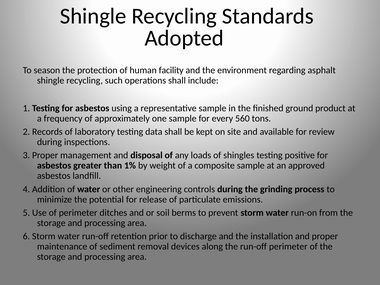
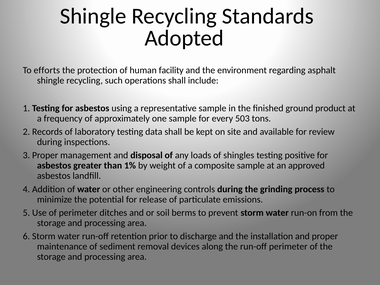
season: season -> efforts (47, 70)
560: 560 -> 503 (242, 118)
